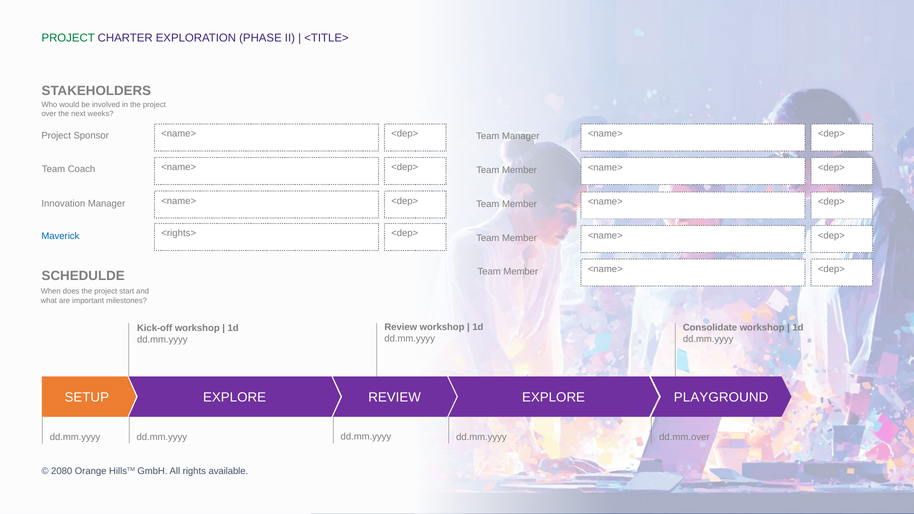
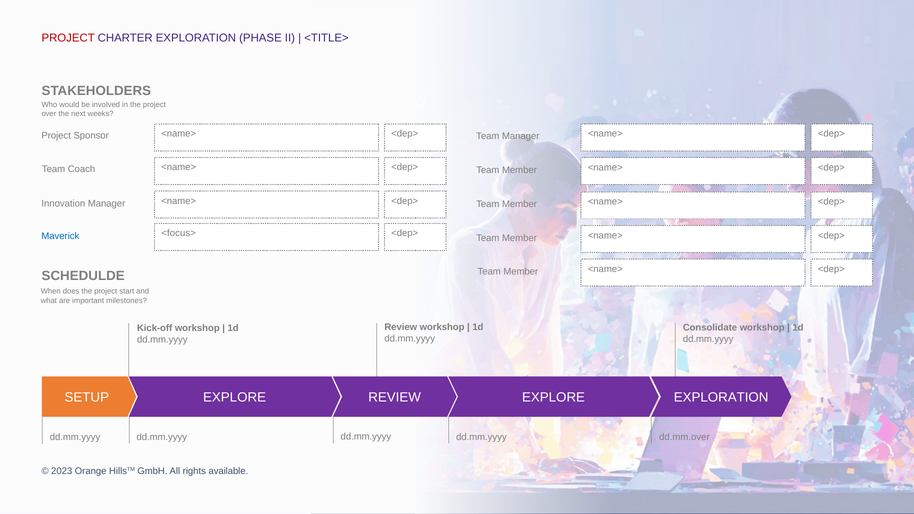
PROJECT colour: green -> red (68, 38)
<rights>: <rights> -> <focus> (179, 233)
EXPLORE PLAYGROUND: PLAYGROUND -> EXPLORATION (721, 398)
2080: 2080 -> 2023 (62, 471)
